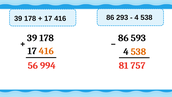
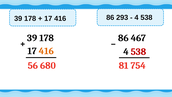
593: 593 -> 467 (138, 38)
538 colour: orange -> red (138, 52)
994: 994 -> 680 (48, 65)
757: 757 -> 754 (138, 65)
